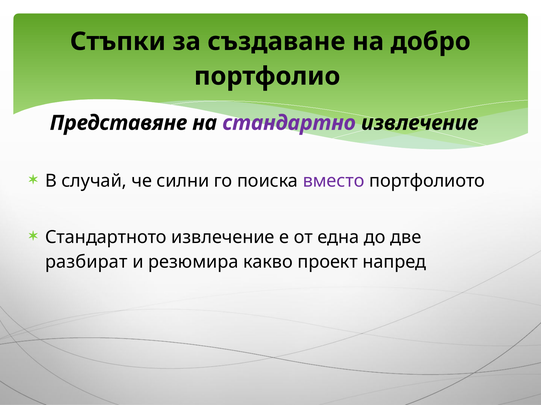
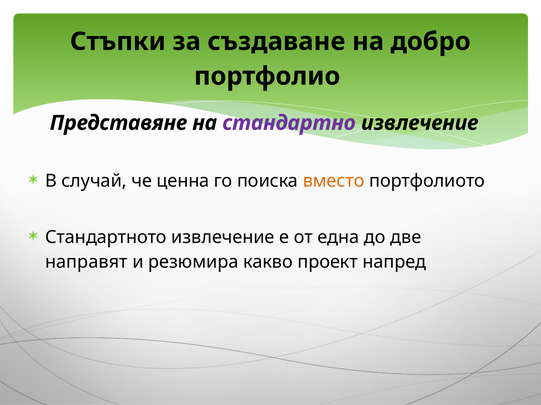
силни: силни -> ценна (183, 181)
вместо colour: purple -> orange (334, 181)
разбират: разбират -> направят (86, 262)
